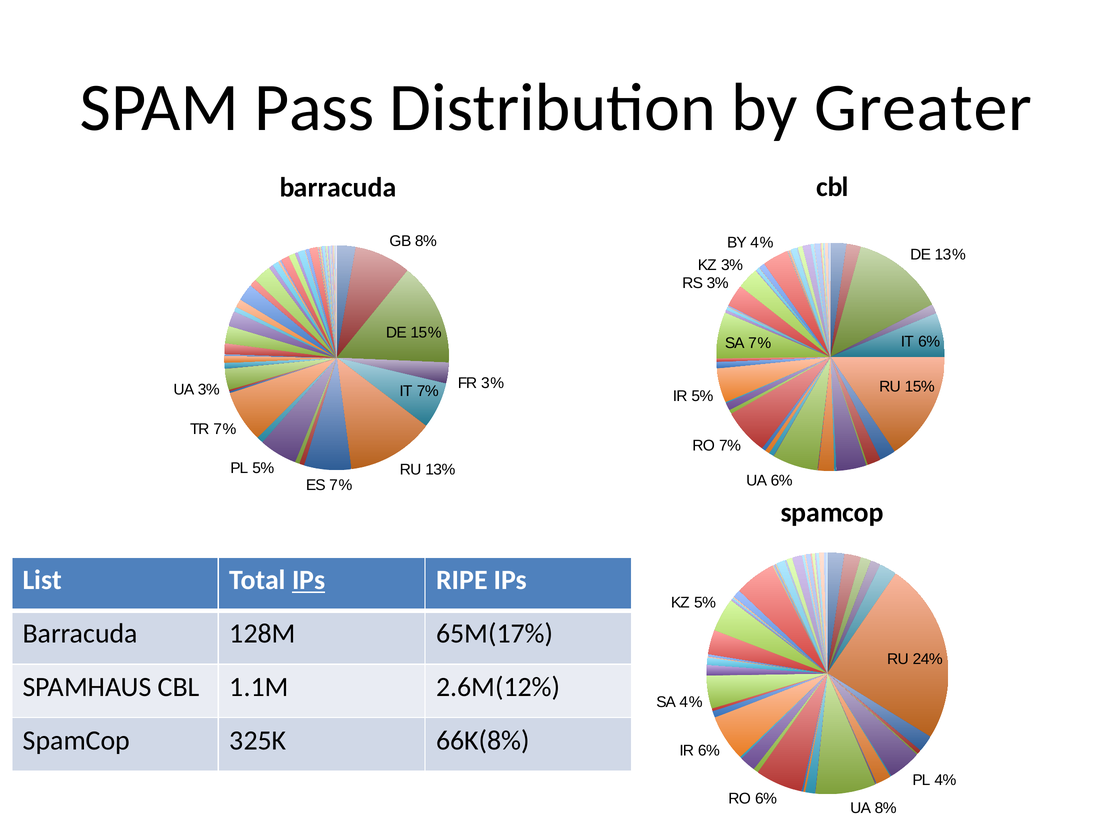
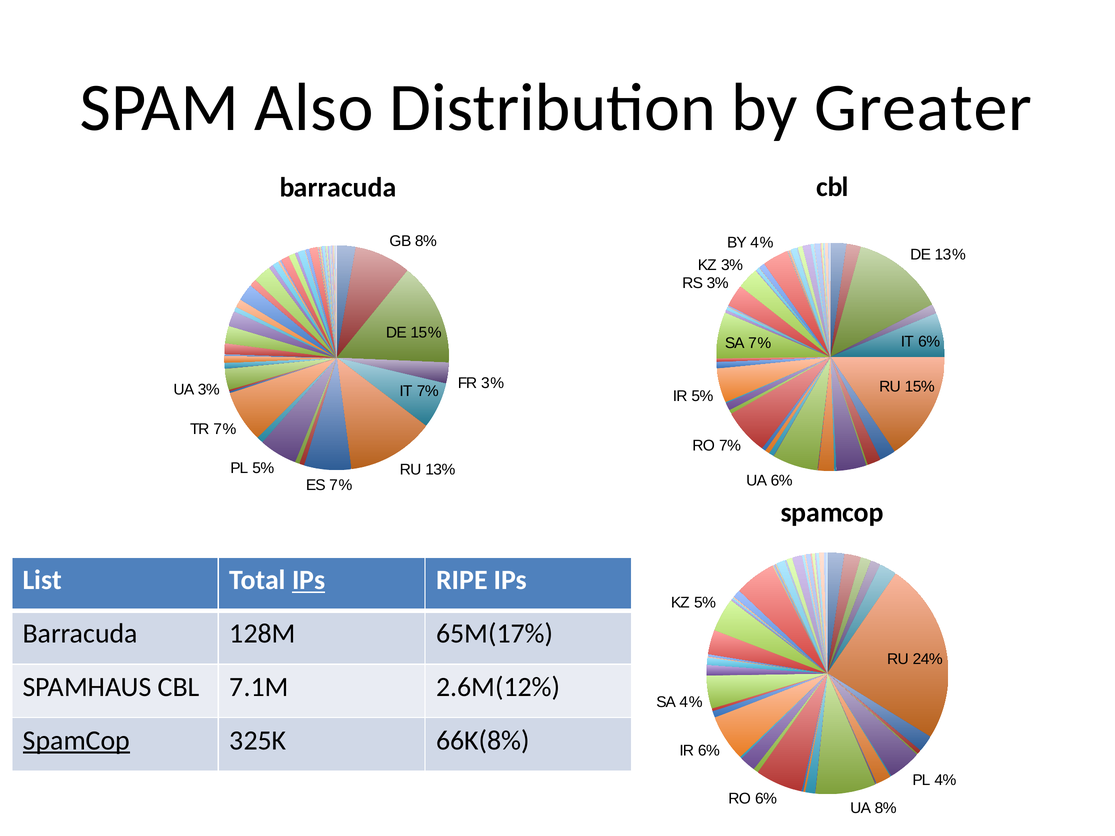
Pass: Pass -> Also (314, 108)
1.1M: 1.1M -> 7.1M (259, 687)
SpamCop underline: none -> present (76, 741)
